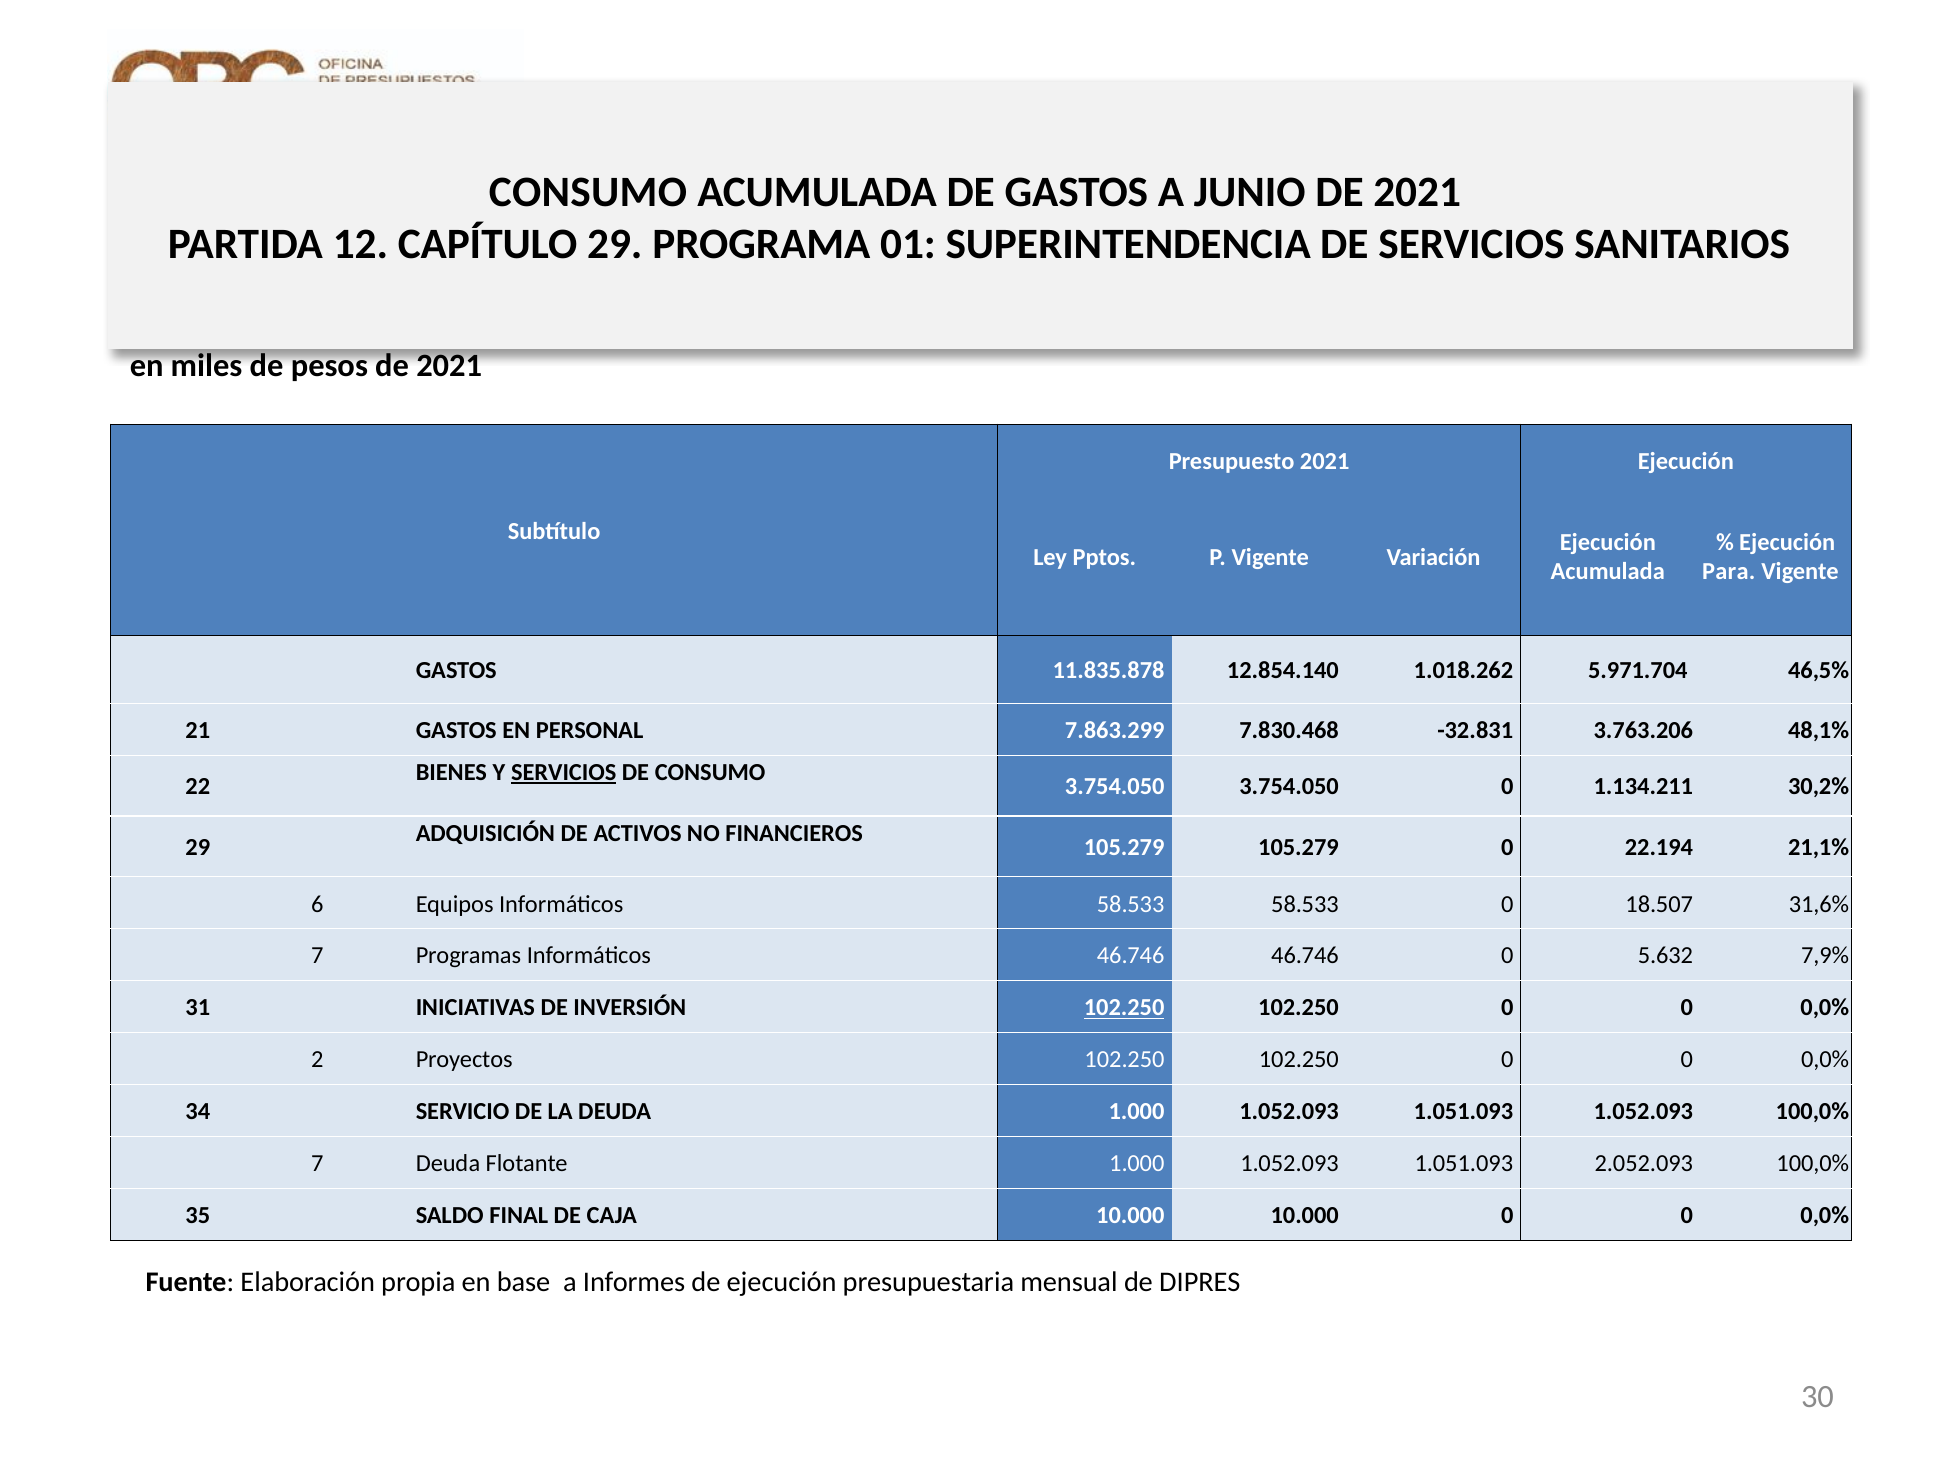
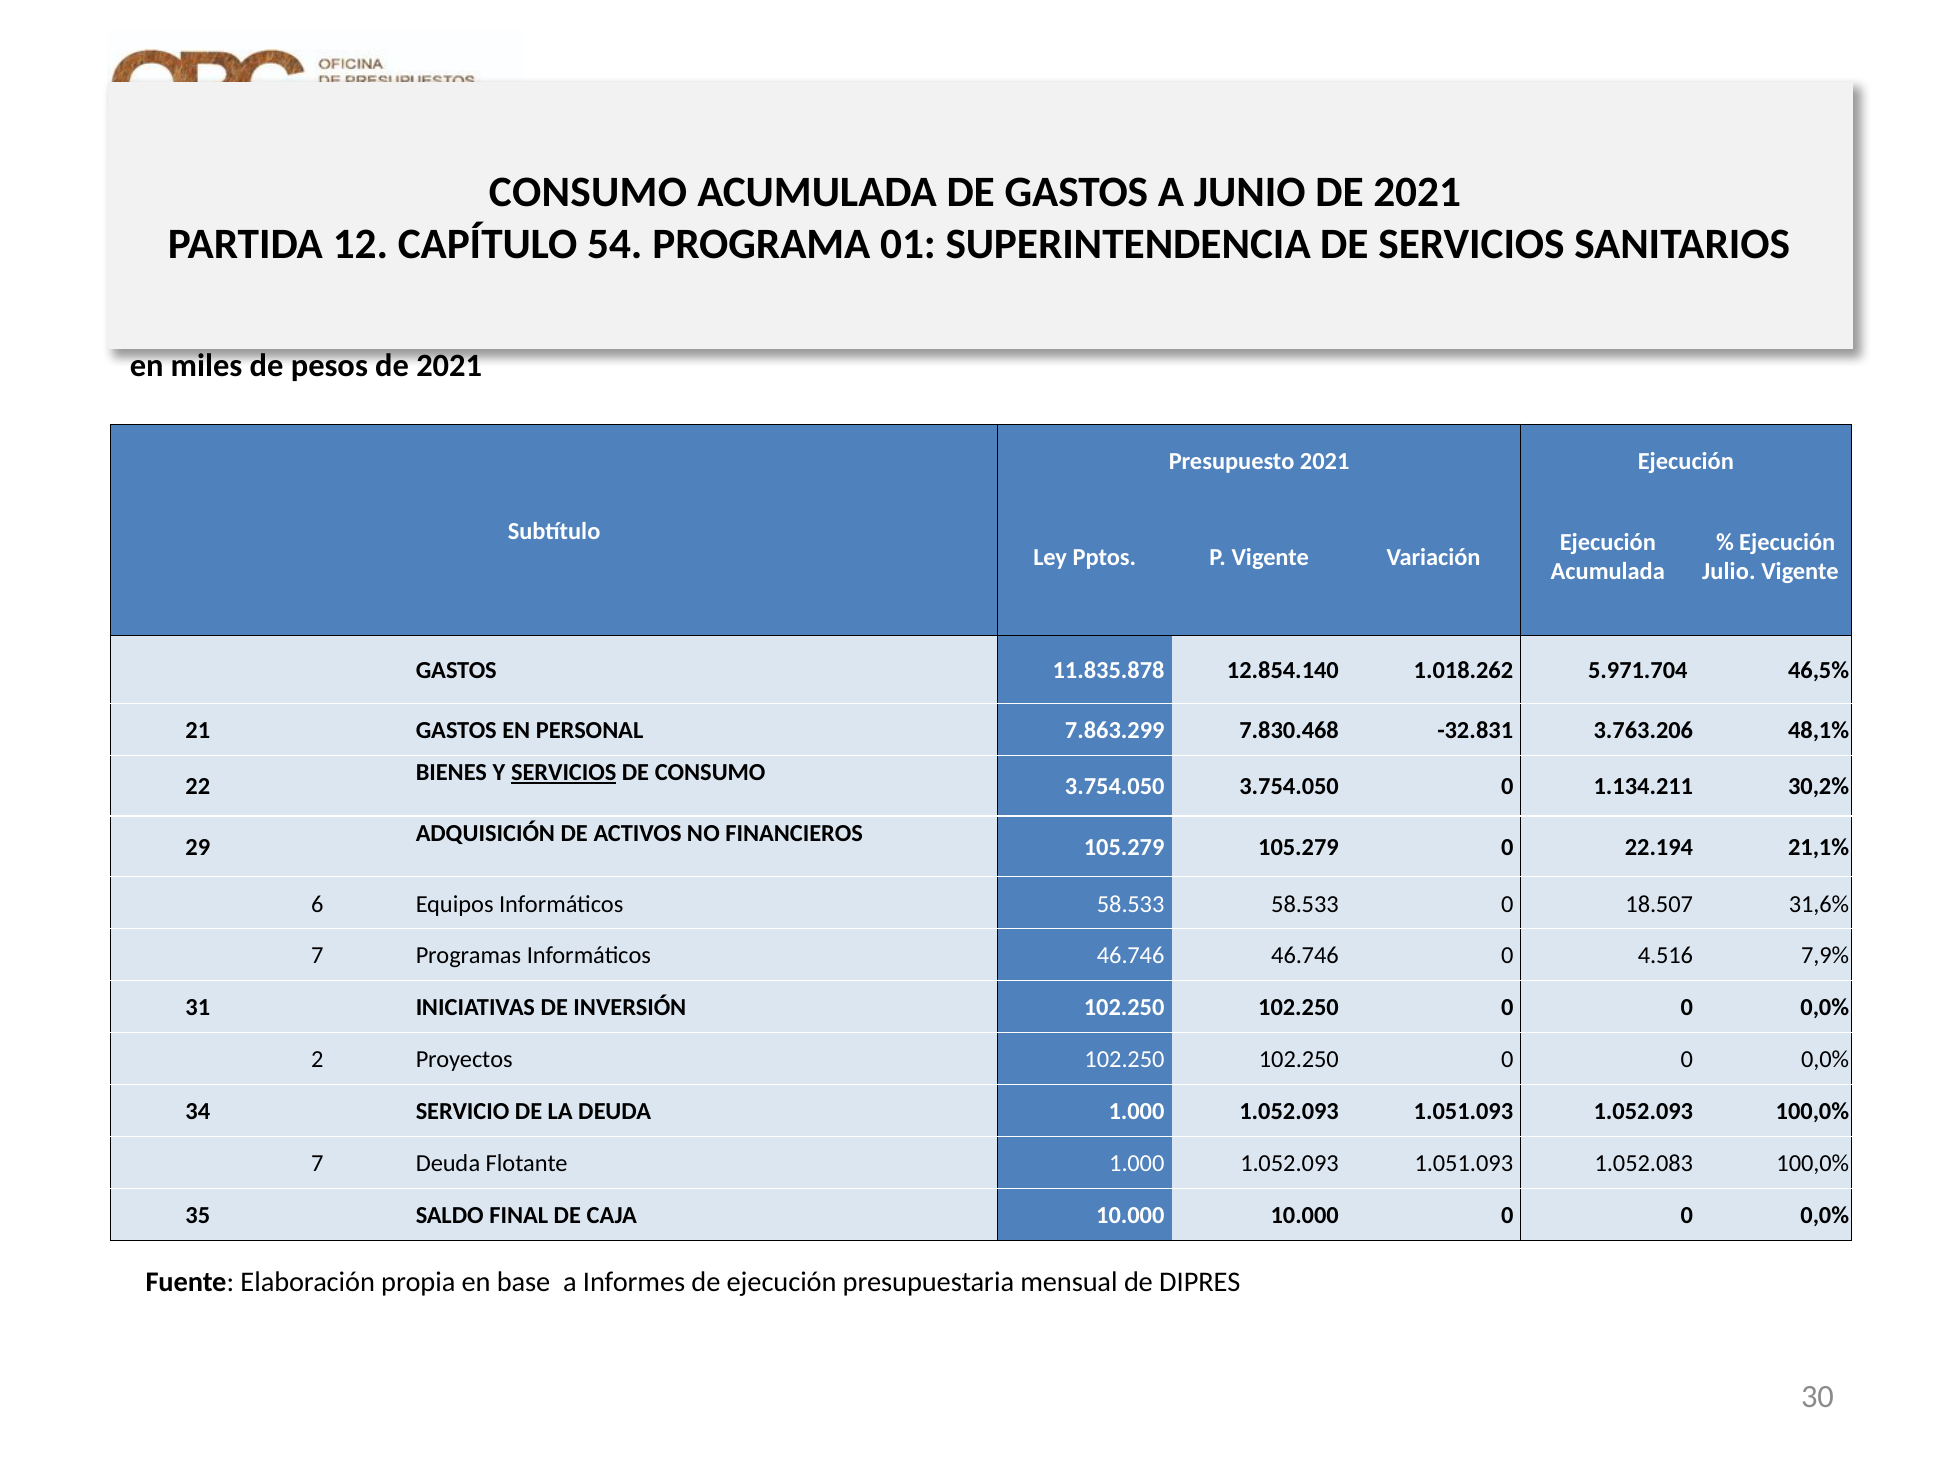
CAPÍTULO 29: 29 -> 54 (615, 245)
Para: Para -> Julio (1729, 572)
5.632: 5.632 -> 4.516 (1665, 956)
102.250 underline: present -> none (1124, 1008)
2.052.093: 2.052.093 -> 1.052.083 (1644, 1164)
